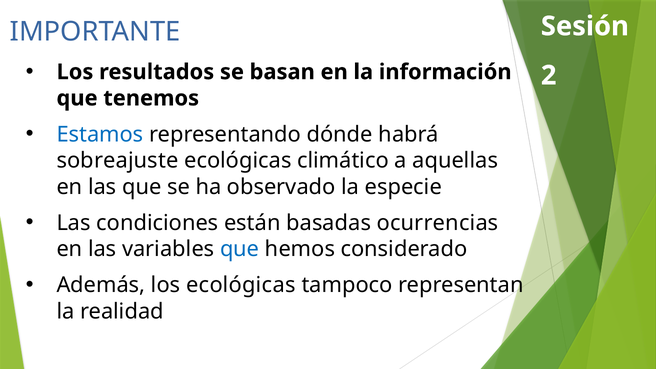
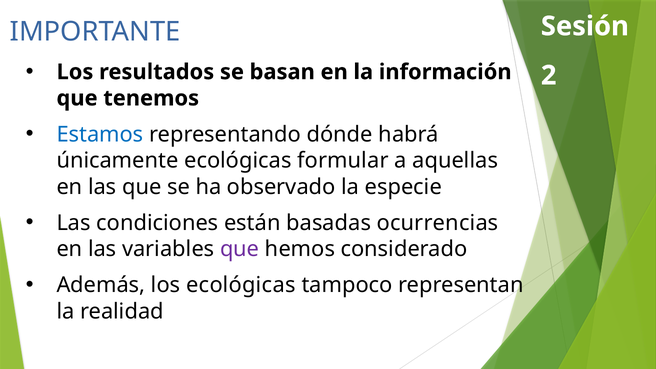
sobreajuste: sobreajuste -> únicamente (118, 161)
climático: climático -> formular (343, 161)
que colour: blue -> purple (240, 249)
